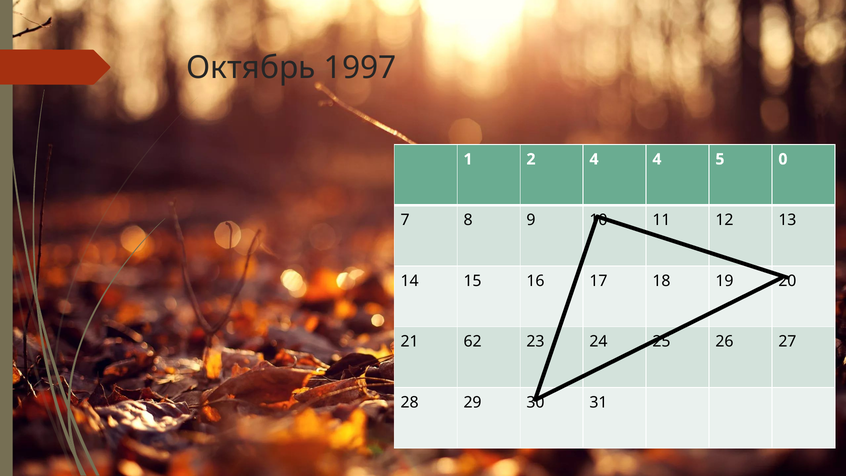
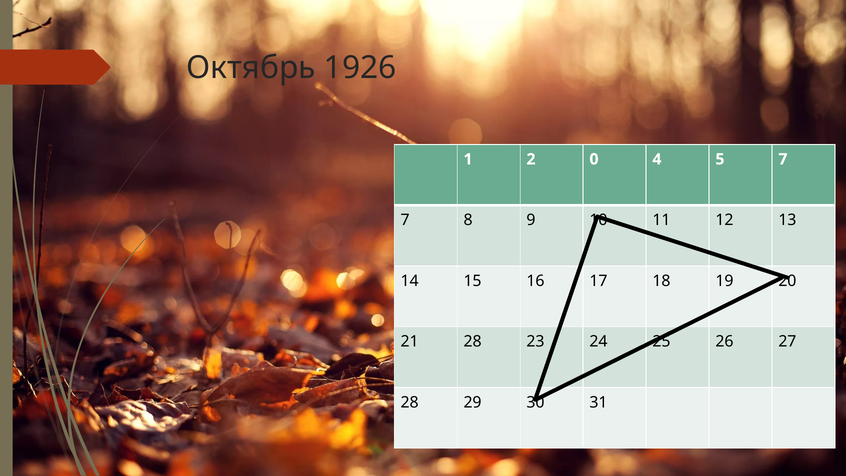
1997: 1997 -> 1926 (360, 68)
2 4: 4 -> 0 (594, 159)
5 0: 0 -> 7 (783, 159)
21 62: 62 -> 28 (473, 341)
